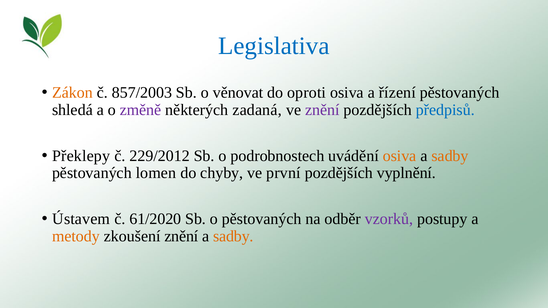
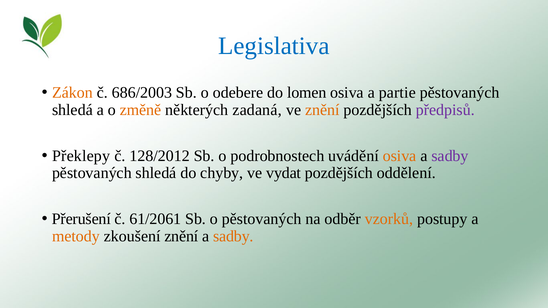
857/2003: 857/2003 -> 686/2003 (142, 93)
věnovat: věnovat -> odebere (238, 93)
oproti: oproti -> lomen (307, 93)
řízení: řízení -> partie (397, 93)
změně colour: purple -> orange (141, 110)
znění colour: purple -> orange (322, 110)
předpisů colour: blue -> purple (445, 110)
229/2012: 229/2012 -> 128/2012 (160, 156)
sadby colour: orange -> purple (450, 156)
lomen: lomen -> shledá (156, 173)
první: první -> vydat (284, 173)
vyplnění: vyplnění -> oddělení (406, 173)
Ústavem: Ústavem -> Přerušení (81, 219)
61/2020: 61/2020 -> 61/2061 (155, 219)
vzorků colour: purple -> orange (389, 219)
